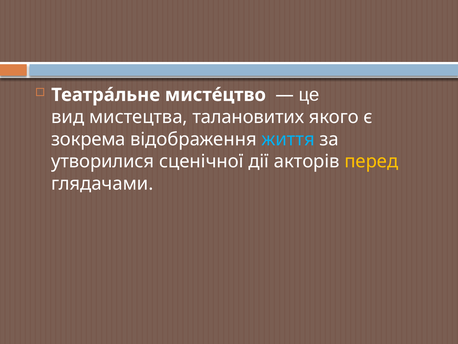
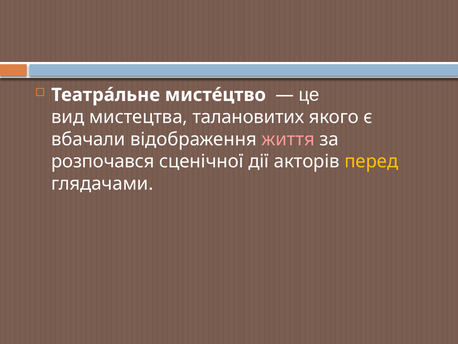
зокрема: зокрема -> вбачали (88, 139)
життя colour: light blue -> pink (288, 139)
утворилися: утворилися -> розпочався (103, 161)
